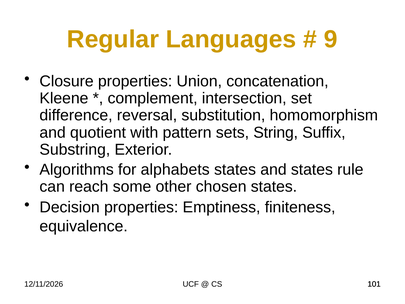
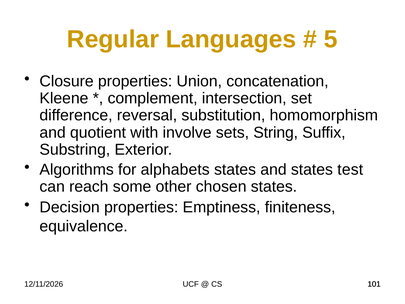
9: 9 -> 5 (331, 39)
pattern: pattern -> involve (187, 132)
rule: rule -> test (350, 170)
